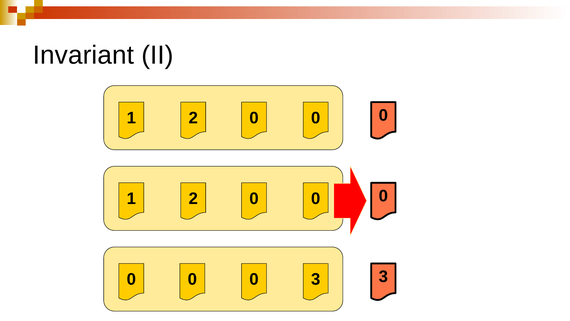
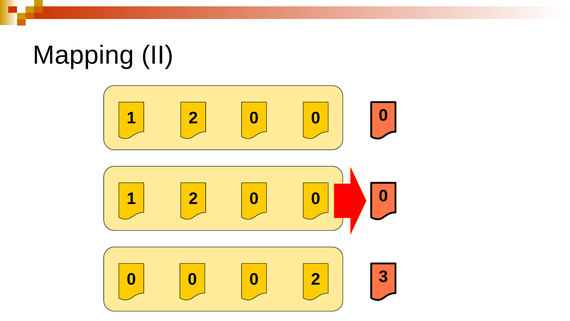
Invariant: Invariant -> Mapping (83, 55)
0 3: 3 -> 2 (316, 279)
